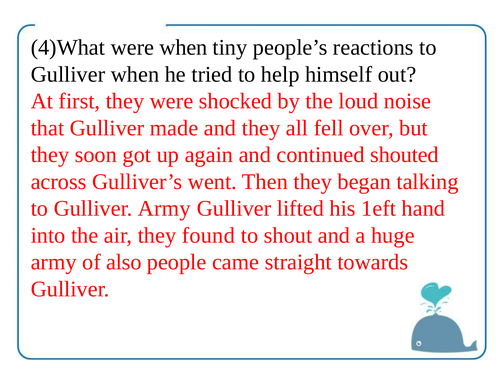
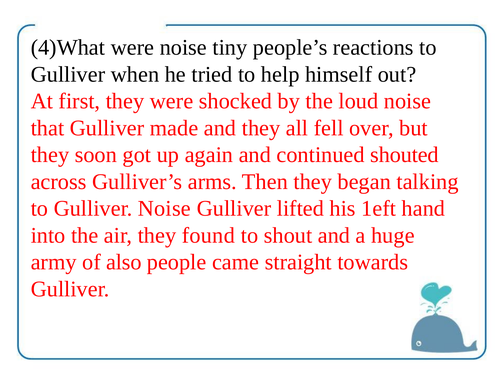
were when: when -> noise (183, 48)
went: went -> arms (212, 182)
Gulliver Army: Army -> Noise (164, 209)
